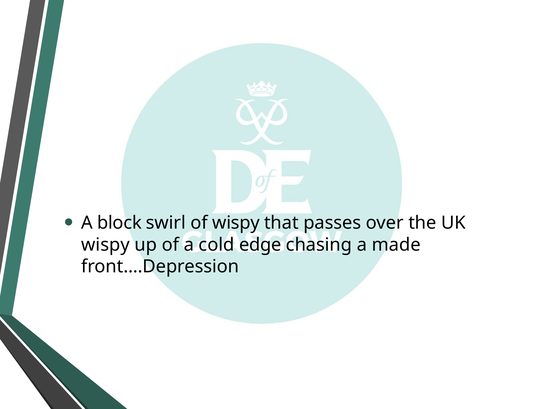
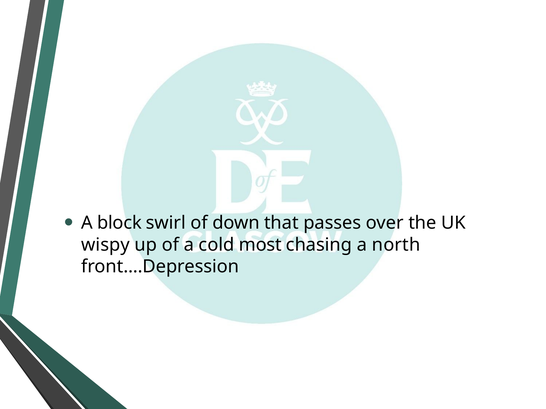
of wispy: wispy -> down (236, 223)
edge: edge -> most (260, 245)
made: made -> north (396, 245)
